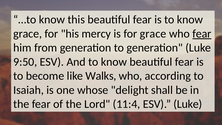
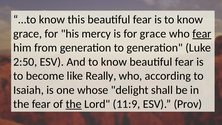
9:50: 9:50 -> 2:50 (25, 62)
Walks: Walks -> Really (101, 76)
the underline: none -> present (74, 104)
11:4: 11:4 -> 11:9 (127, 104)
ESV Luke: Luke -> Prov (188, 104)
